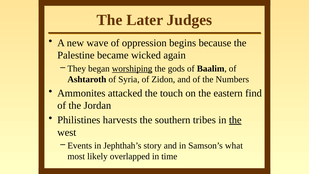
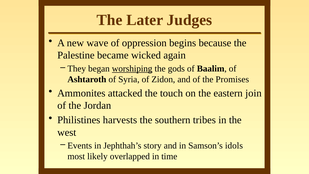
Numbers: Numbers -> Promises (232, 79)
find: find -> join (253, 93)
the underline: present -> none (235, 120)
what: what -> idols (234, 146)
